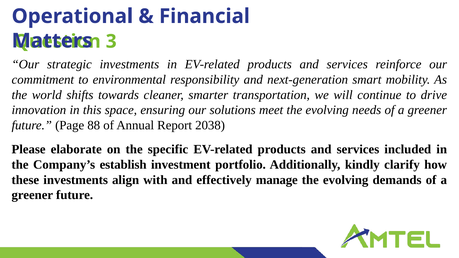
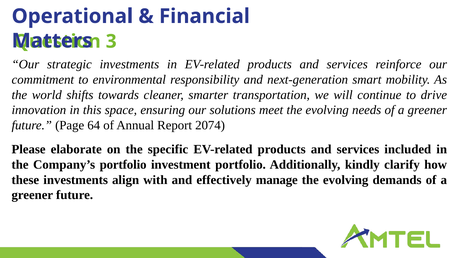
88: 88 -> 64 (94, 125)
2038: 2038 -> 2074 (210, 125)
Company’s establish: establish -> portfolio (123, 165)
